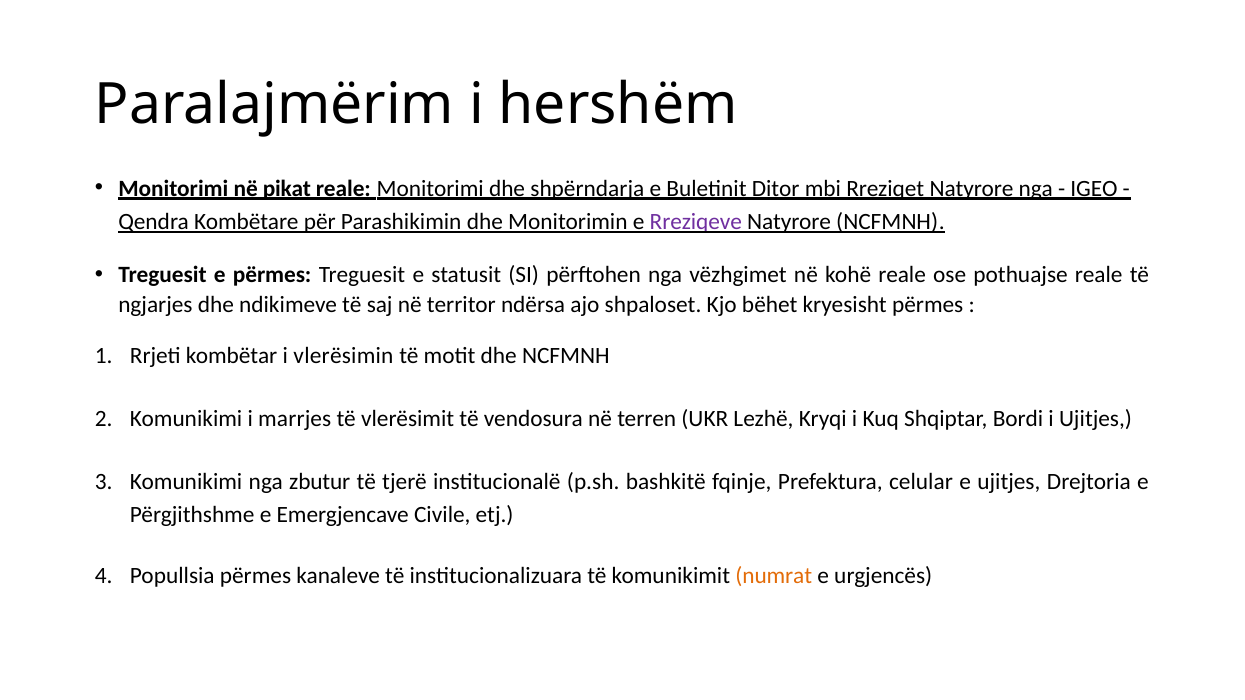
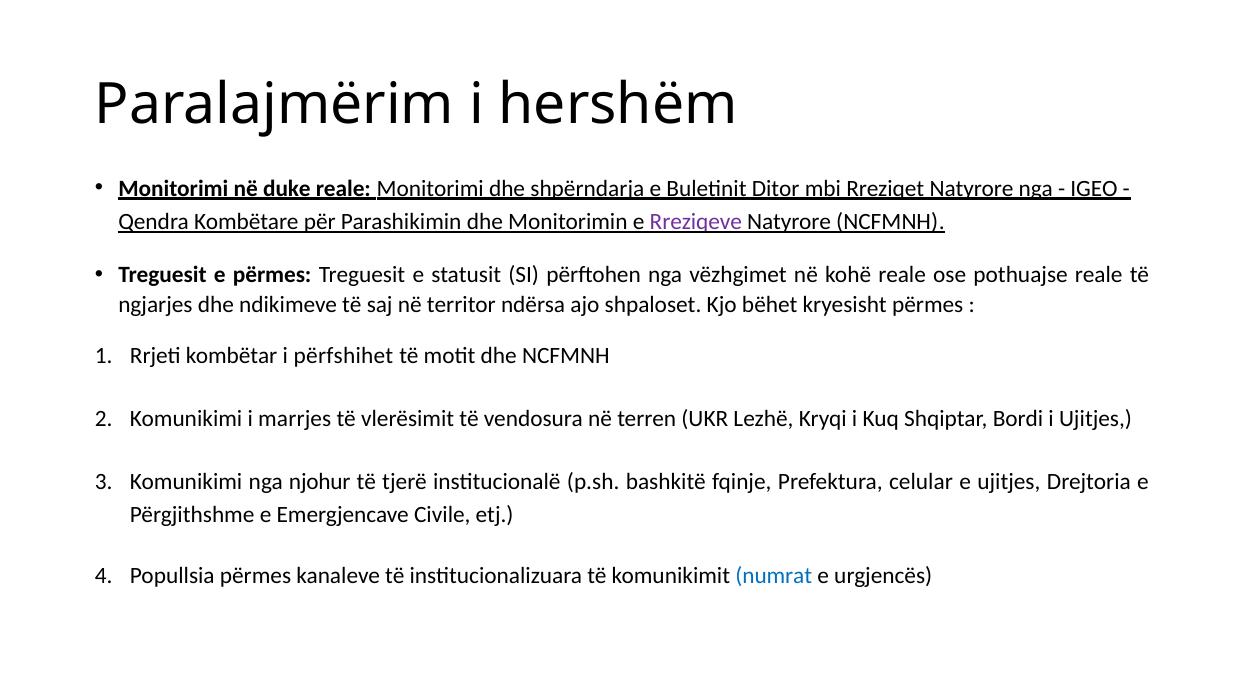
pikat: pikat -> duke (287, 188)
vlerësimin: vlerësimin -> përfshihet (343, 356)
zbutur: zbutur -> njohur (320, 482)
numrat colour: orange -> blue (774, 576)
